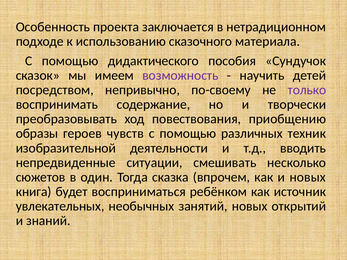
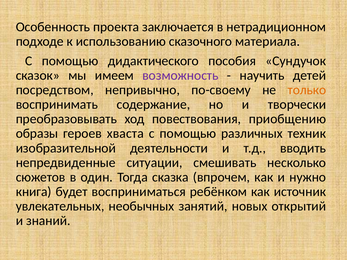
только colour: purple -> orange (307, 90)
чувств: чувств -> хваста (125, 134)
и новых: новых -> нужно (308, 177)
